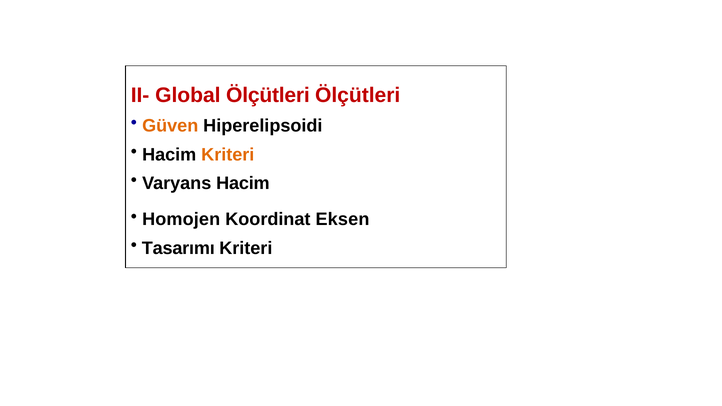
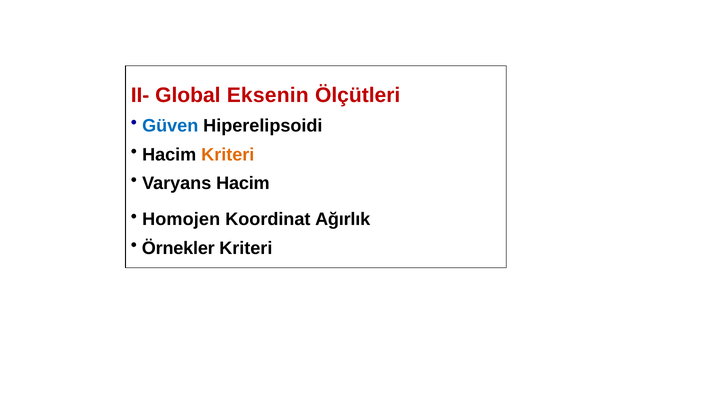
Global Ölçütleri: Ölçütleri -> Eksenin (268, 95)
Güven colour: orange -> blue (170, 126)
Eksen: Eksen -> Ağırlık (343, 220)
Tasarımı: Tasarımı -> Örnekler (178, 248)
